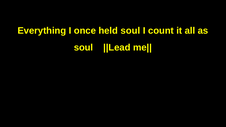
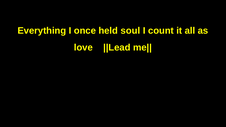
soul: soul -> love (83, 48)
